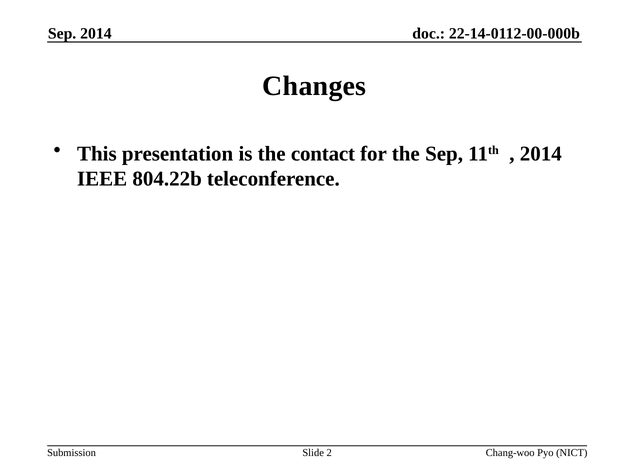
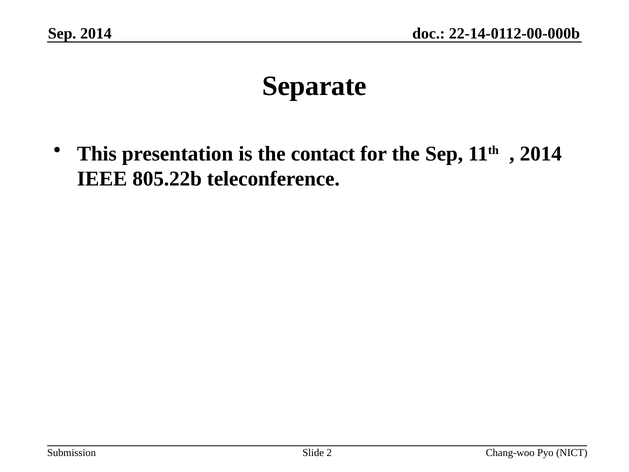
Changes: Changes -> Separate (315, 86)
804.22b: 804.22b -> 805.22b (167, 179)
